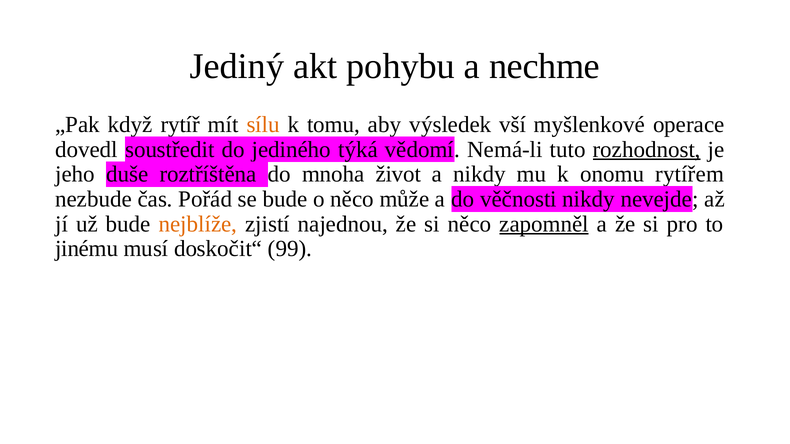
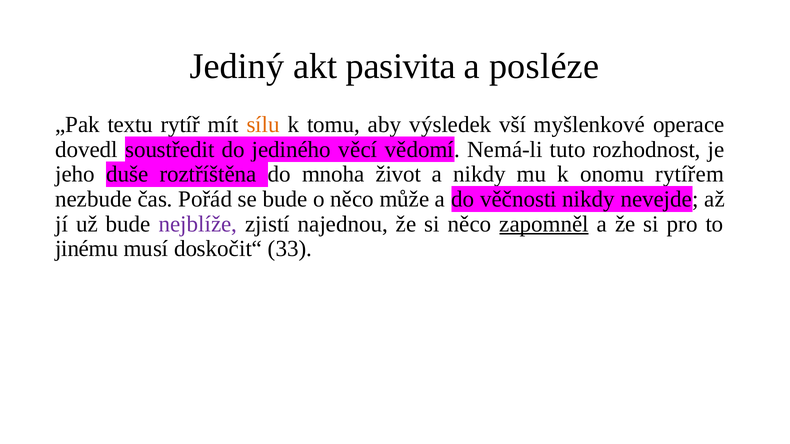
pohybu: pohybu -> pasivita (401, 66)
nechme: nechme -> posléze (544, 66)
když: když -> textu (130, 125)
týká: týká -> věcí (358, 150)
rozhodnost underline: present -> none (647, 150)
nejblíže colour: orange -> purple (198, 224)
99: 99 -> 33 (290, 249)
